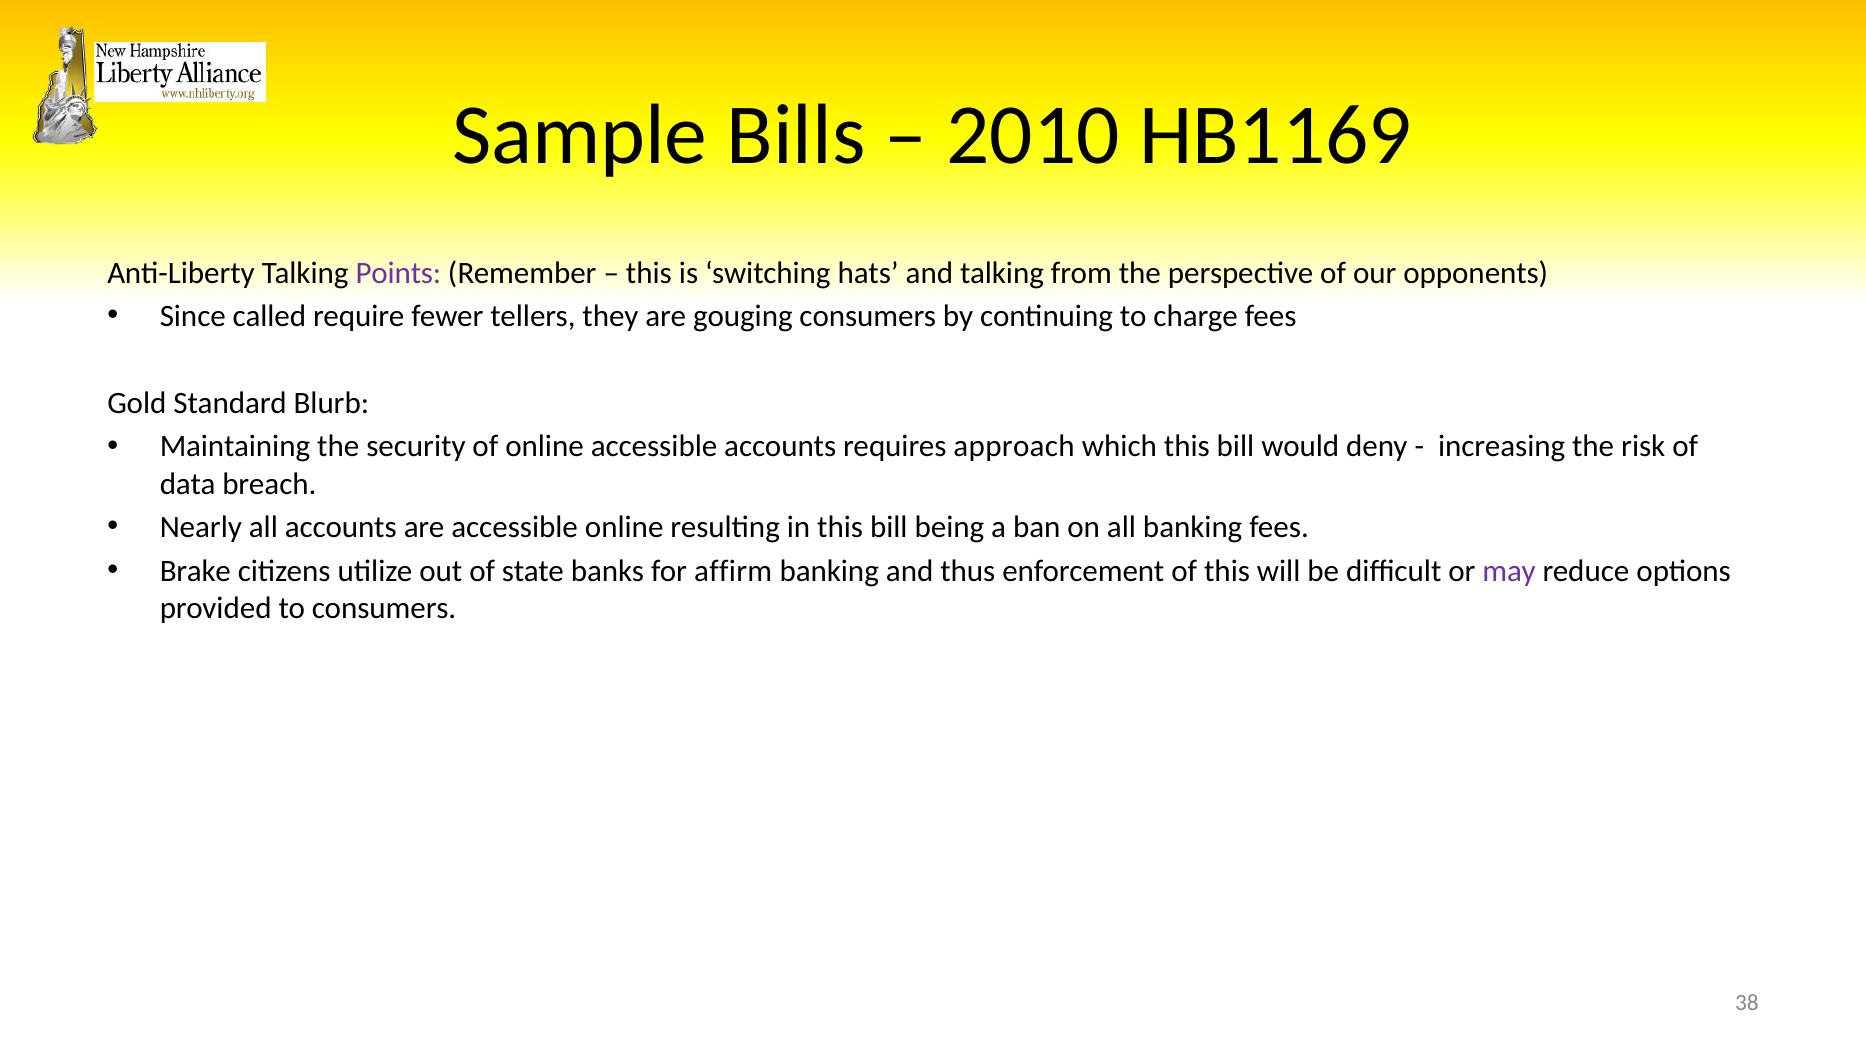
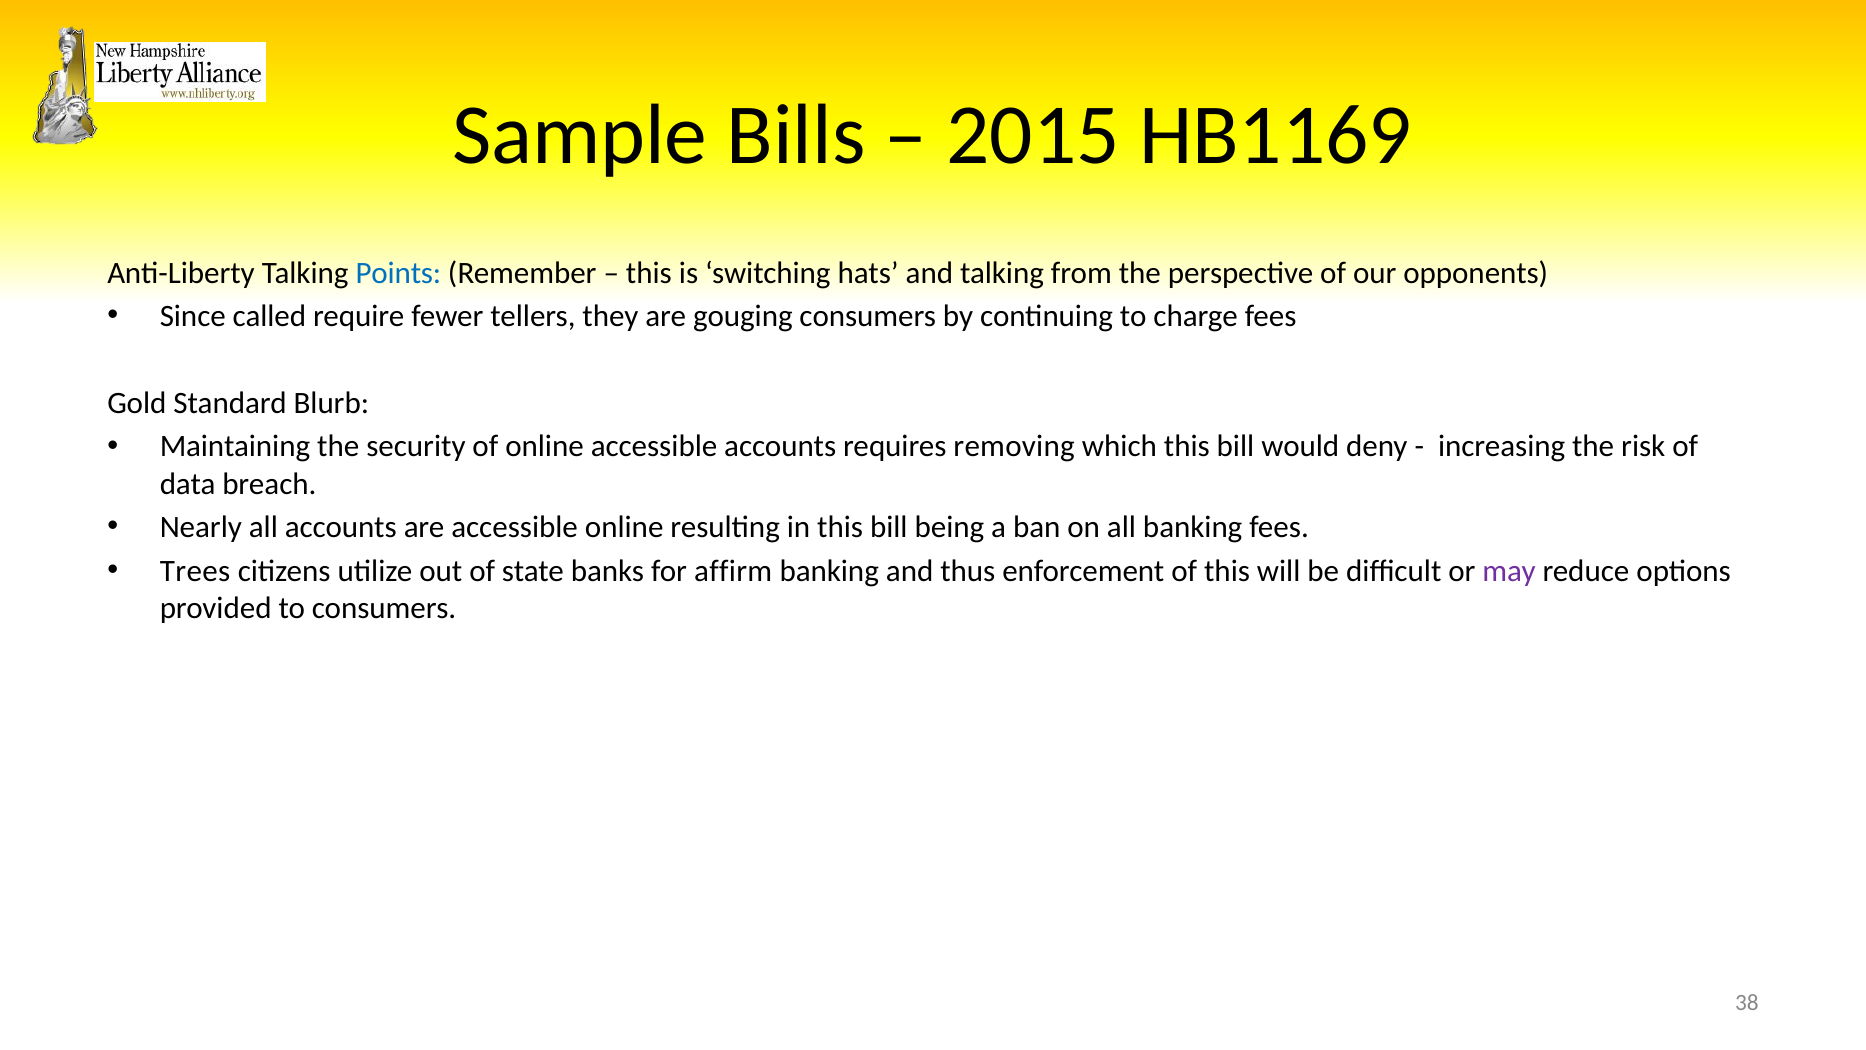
2010: 2010 -> 2015 (1033, 135)
Points colour: purple -> blue (398, 273)
approach: approach -> removing (1014, 447)
Brake: Brake -> Trees (195, 571)
